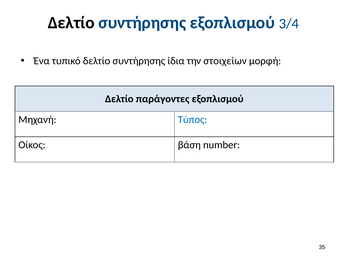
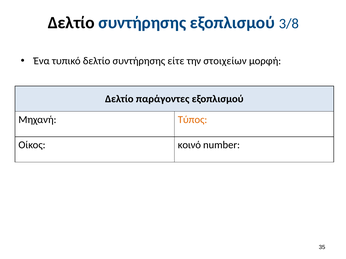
3/4: 3/4 -> 3/8 (289, 24)
ίδια: ίδια -> είτε (176, 61)
Τύπος colour: blue -> orange (193, 120)
βάση: βάση -> κοινό (189, 145)
